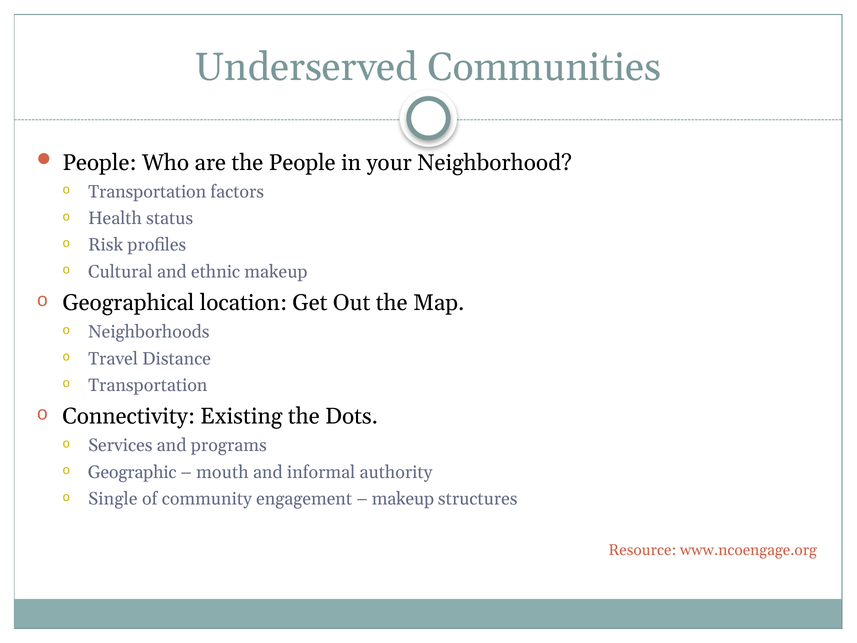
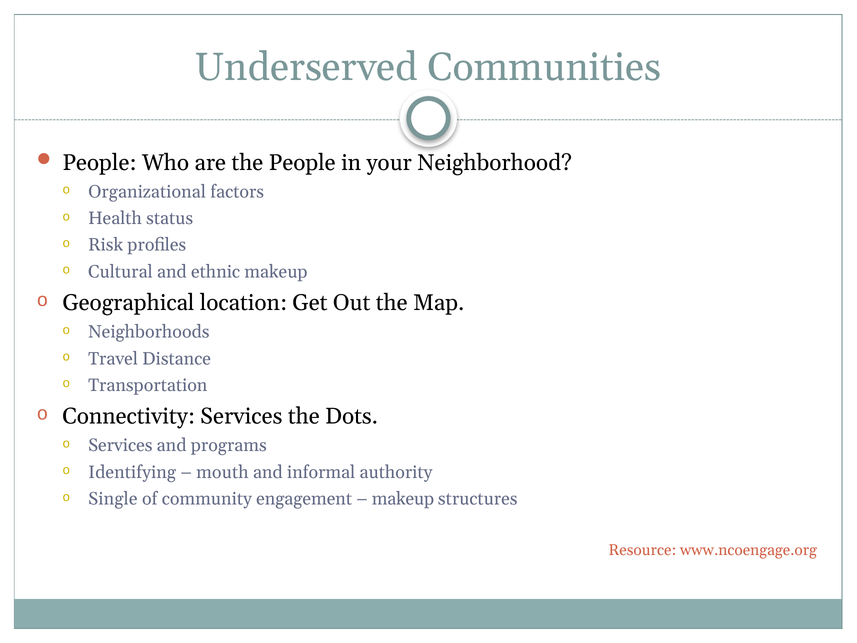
Transportation: Transportation -> Organizational (147, 192)
Connectivity Existing: Existing -> Services (241, 416)
Geographic: Geographic -> Identifying (132, 472)
